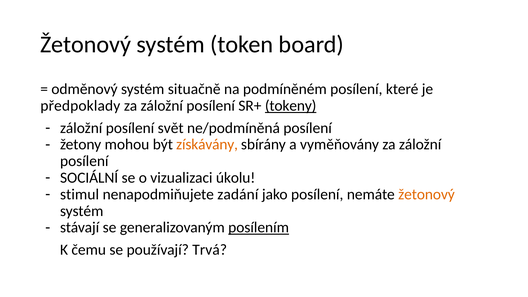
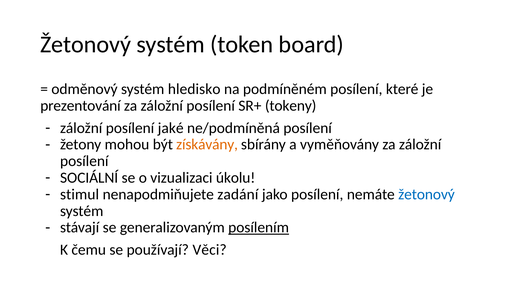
situačně: situačně -> hledisko (194, 89)
předpoklady: předpoklady -> prezentování (80, 106)
tokeny underline: present -> none (291, 106)
svět: svět -> jaké (171, 128)
žetonový colour: orange -> blue (426, 194)
Trvá: Trvá -> Věci (210, 250)
